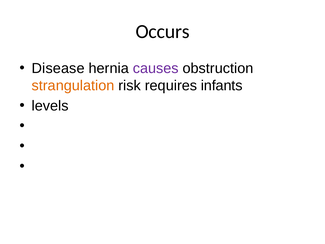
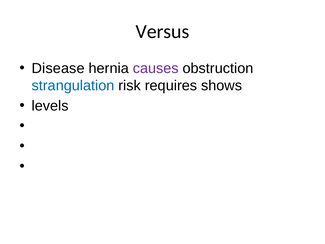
Occurs: Occurs -> Versus (162, 31)
strangulation colour: orange -> blue (73, 86)
infants: infants -> shows (222, 86)
